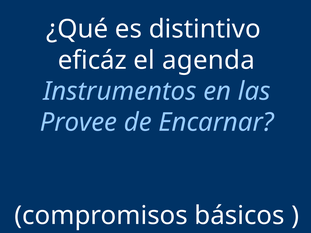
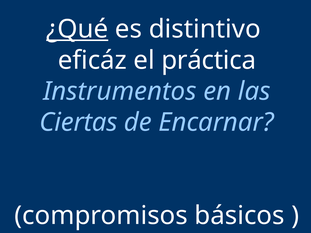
¿Qué underline: none -> present (77, 29)
agenda: agenda -> práctica (209, 60)
Provee: Provee -> Ciertas (79, 122)
